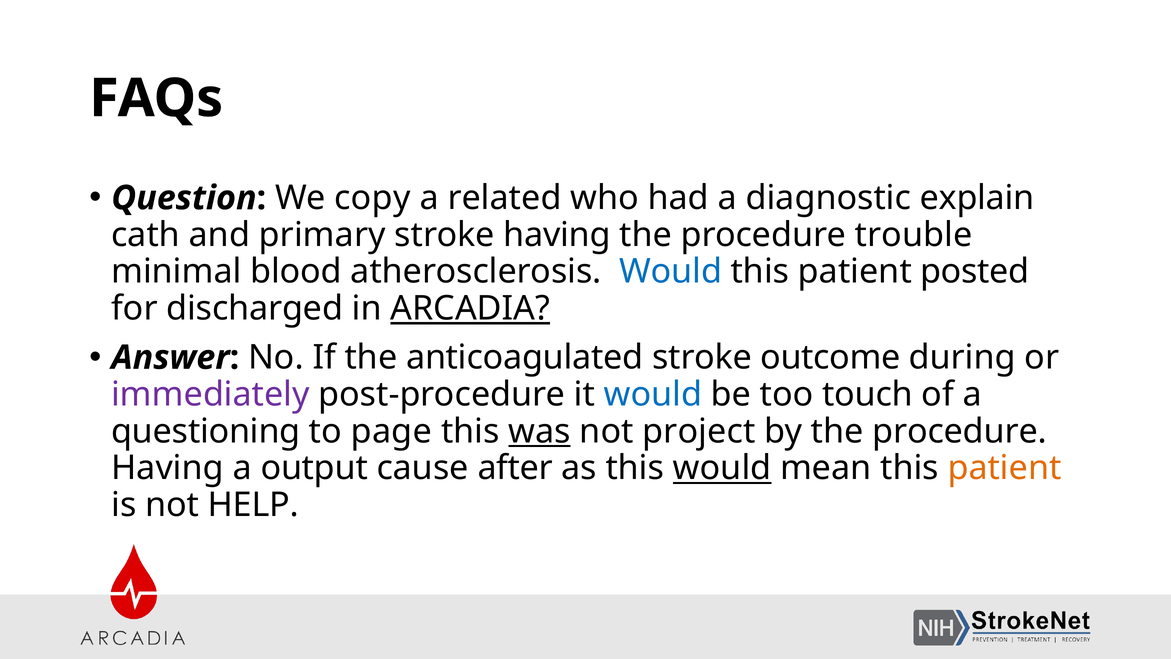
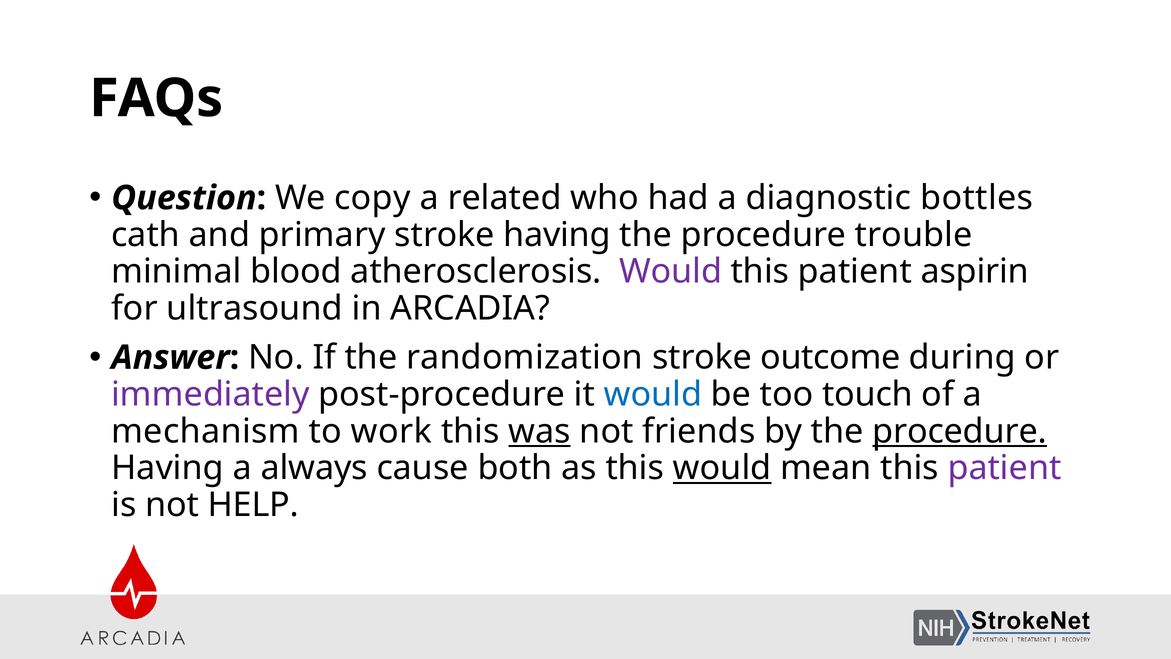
explain: explain -> bottles (977, 198)
Would colour: blue -> purple (671, 272)
posted: posted -> aspirin (975, 272)
discharged: discharged -> ultrasound (255, 308)
ARCADIA underline: present -> none (470, 308)
anticoagulated: anticoagulated -> randomization (525, 357)
questioning: questioning -> mechanism (206, 431)
page: page -> work (391, 431)
project: project -> friends (699, 431)
procedure underline: none -> present (960, 431)
output: output -> always (314, 468)
after: after -> both (515, 468)
patient colour: orange -> purple (1005, 468)
